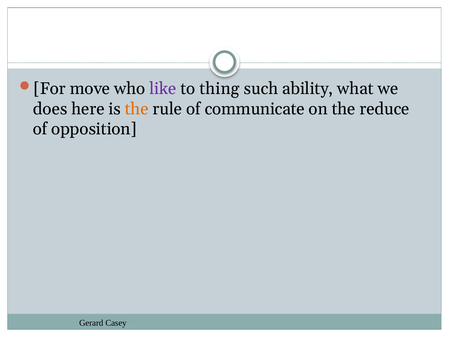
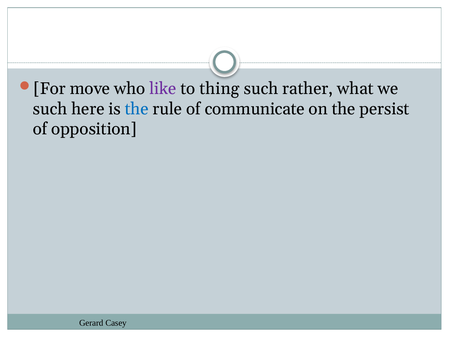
ability: ability -> rather (308, 88)
does: does -> such (50, 109)
the colour: orange -> blue (137, 109)
reduce: reduce -> persist (384, 109)
